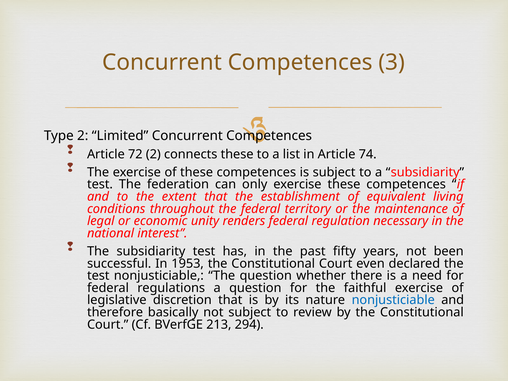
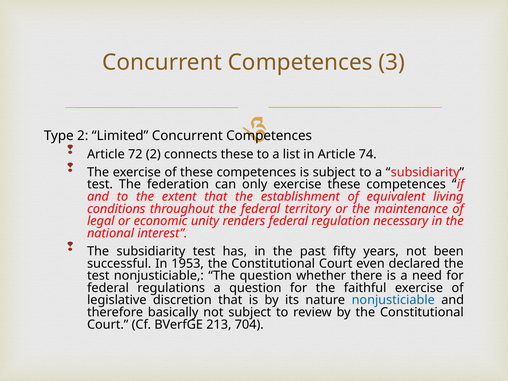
294: 294 -> 704 (249, 324)
